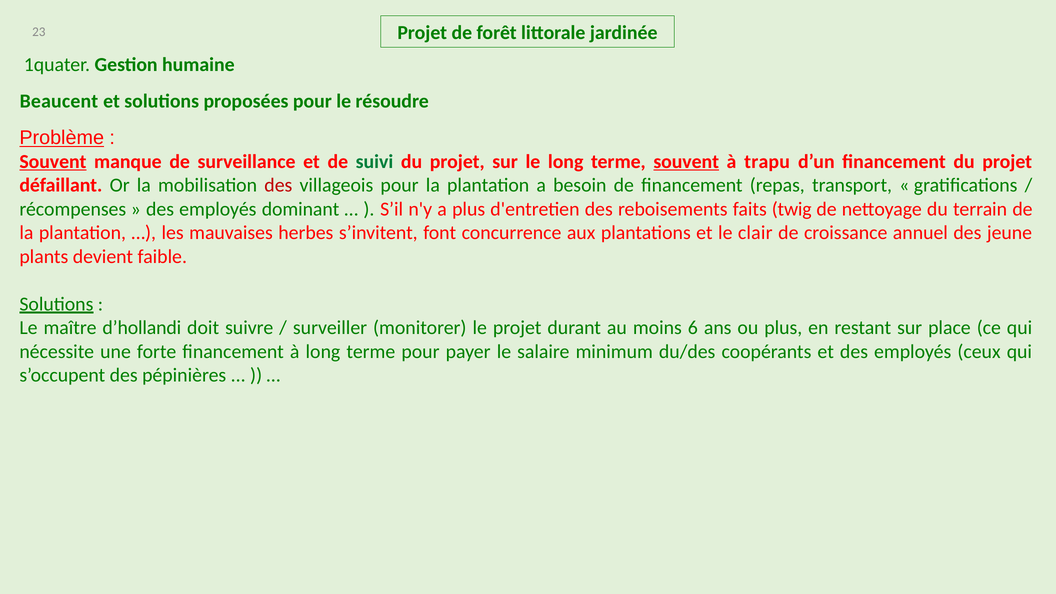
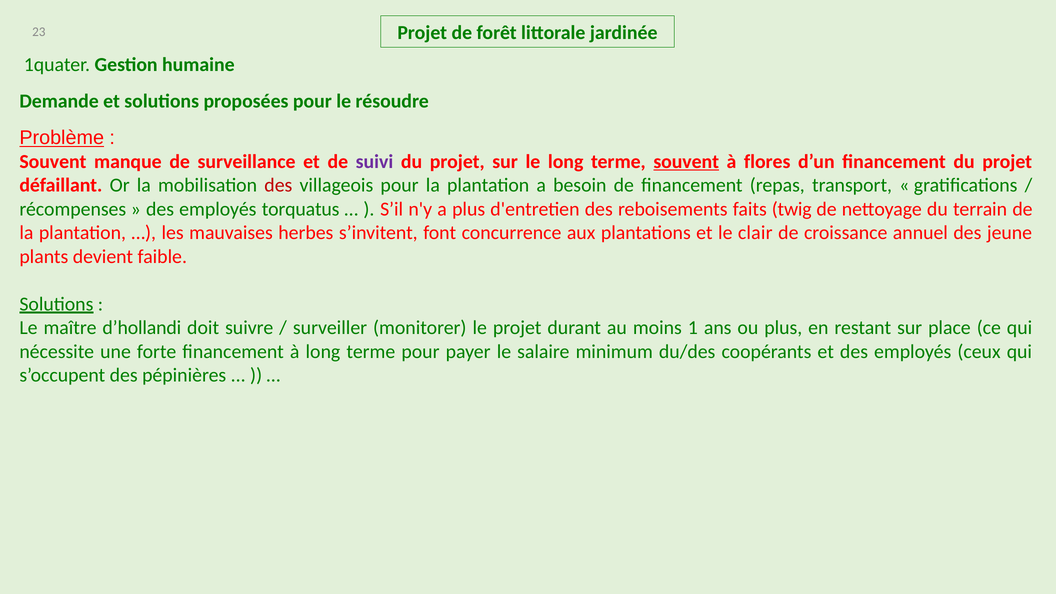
Beaucent: Beaucent -> Demande (59, 101)
Souvent underline: present -> none (53, 161)
suivi colour: green -> purple (374, 161)
trapu: trapu -> flores (767, 161)
dominant: dominant -> torquatus (301, 209)
6: 6 -> 1 (693, 328)
